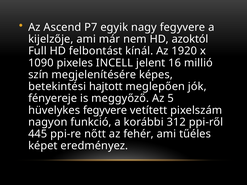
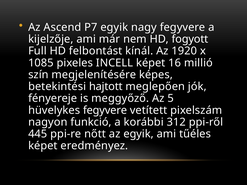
azoktól: azoktól -> fogyott (190, 39)
1090: 1090 -> 1085 (41, 63)
INCELL jelent: jelent -> képet (151, 63)
az fehér: fehér -> egyik (139, 134)
